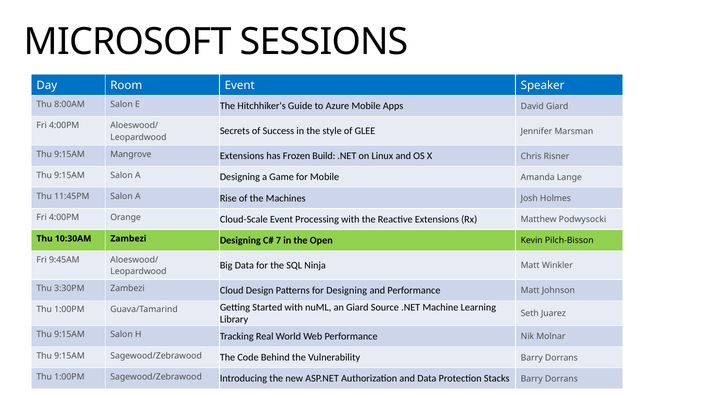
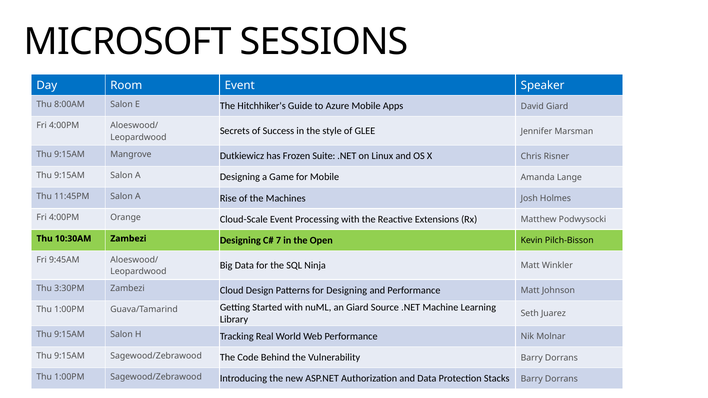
Mangrove Extensions: Extensions -> Dutkiewicz (242, 156)
Build: Build -> Suite (324, 156)
